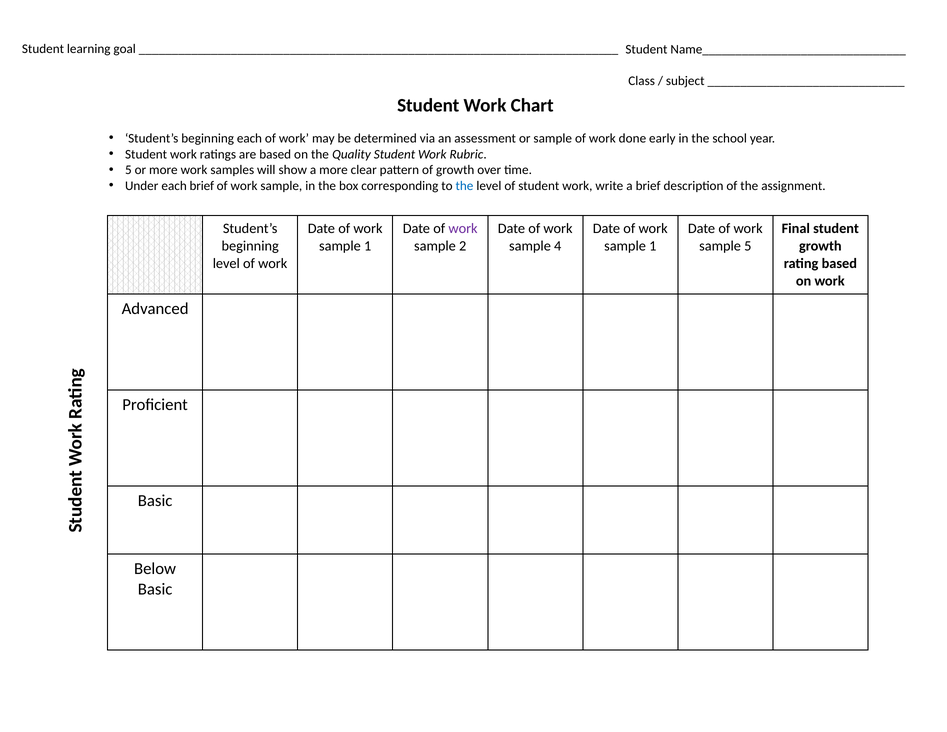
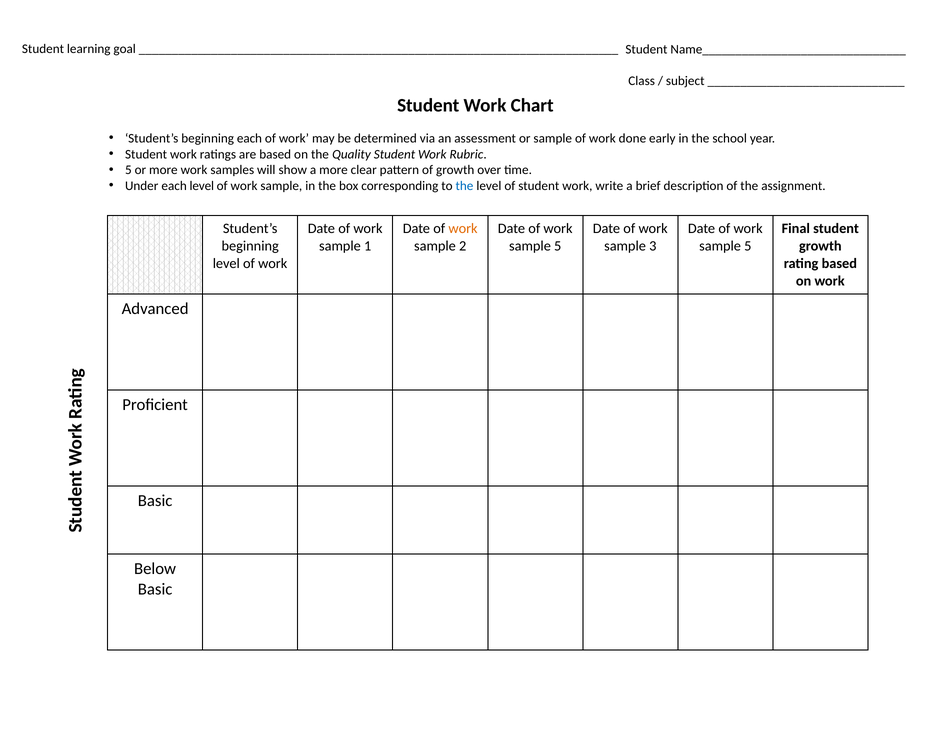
each brief: brief -> level (202, 186)
work colour: purple -> orange (463, 228)
4: 4 -> 5 (558, 246)
1: 1 -> 3 (653, 246)
